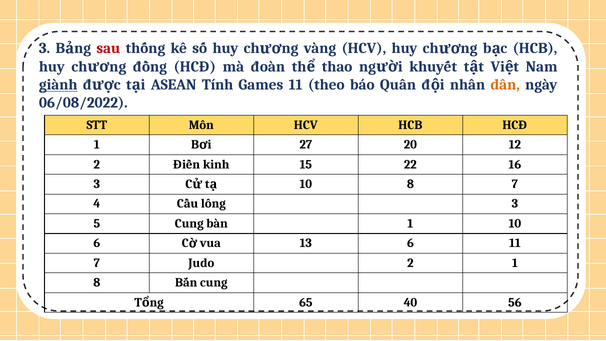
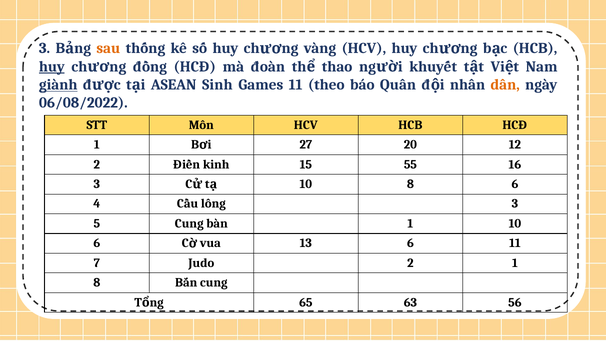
sau colour: red -> orange (108, 48)
huy underline: none -> present (52, 67)
Tính: Tính -> Sinh (217, 85)
22: 22 -> 55 (410, 164)
8 7: 7 -> 6 (515, 184)
40: 40 -> 63 (410, 302)
